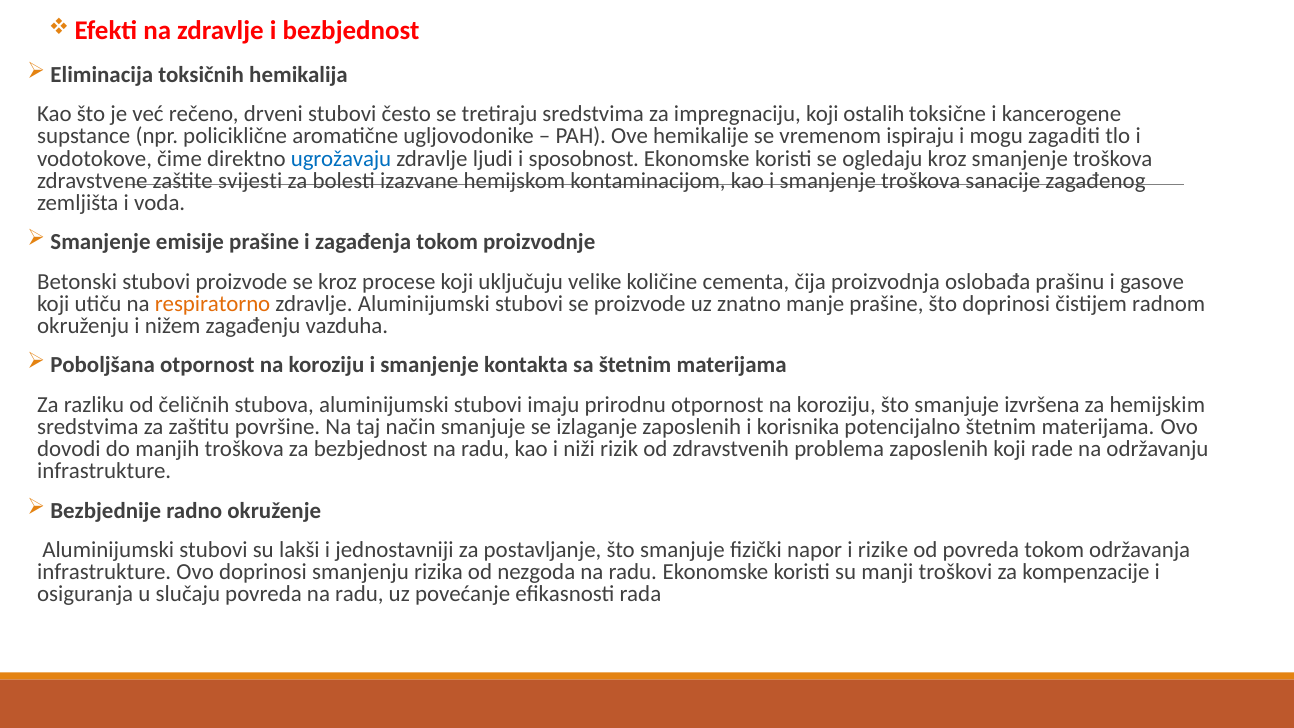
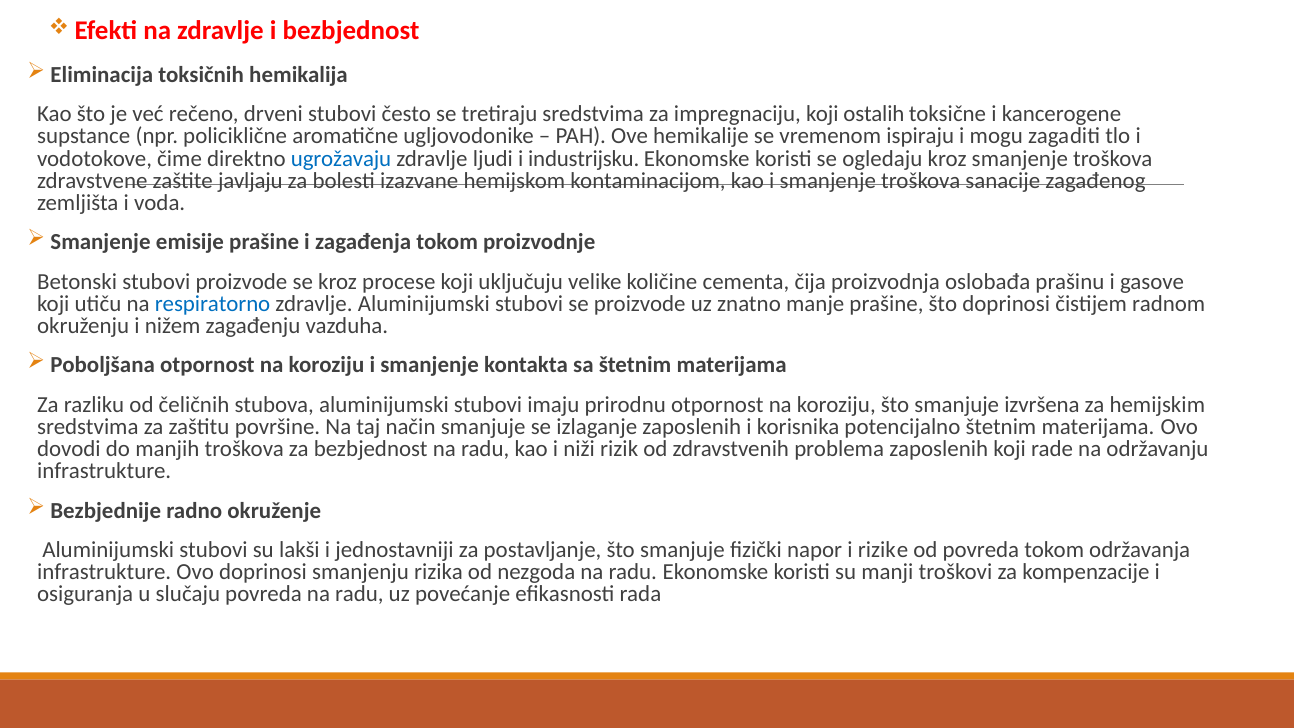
sposobnost: sposobnost -> industrijsku (584, 159)
svijesti: svijesti -> javljaju (250, 181)
respiratorno colour: orange -> blue (213, 304)
